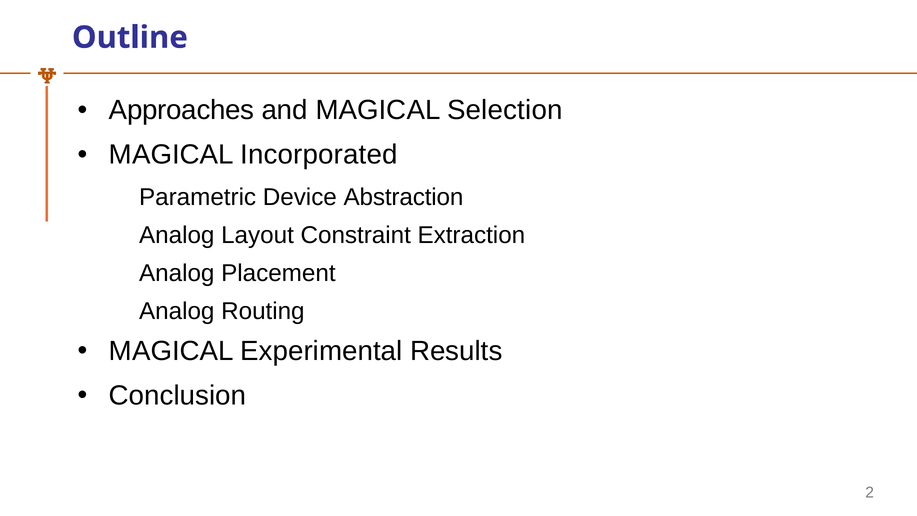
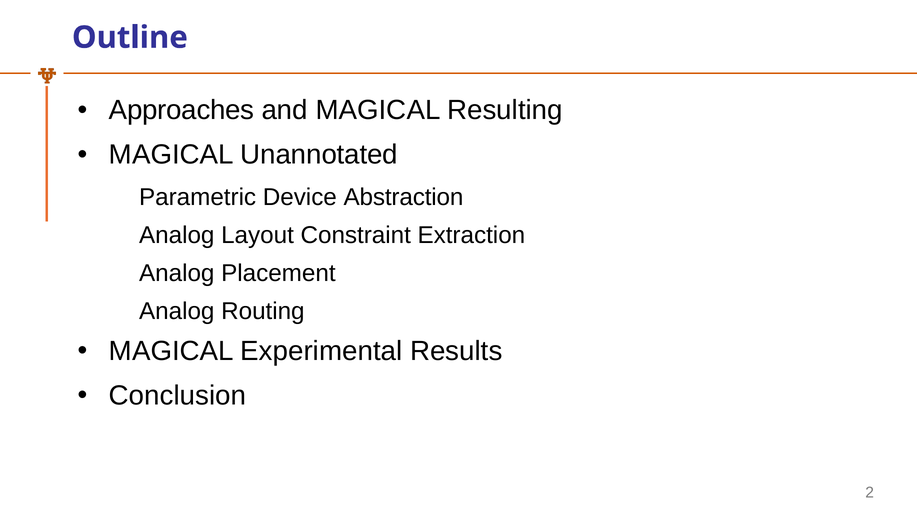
Selection: Selection -> Resulting (505, 110)
Incorporated: Incorporated -> Unannotated (319, 155)
